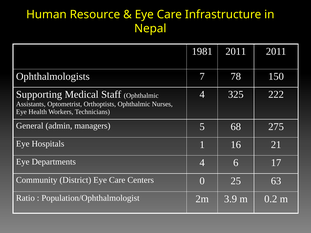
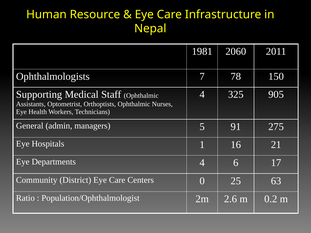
1981 2011: 2011 -> 2060 (236, 51)
222: 222 -> 905 (276, 95)
68: 68 -> 91 (236, 127)
3.9: 3.9 -> 2.6 (230, 199)
